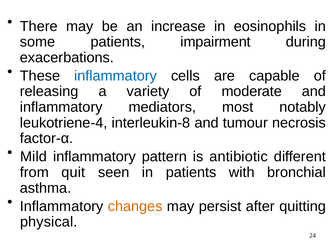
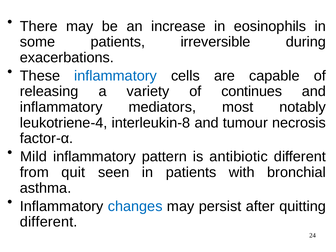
impairment: impairment -> irreversible (216, 42)
moderate: moderate -> continues (252, 91)
changes colour: orange -> blue (135, 206)
physical: physical -> different (49, 222)
